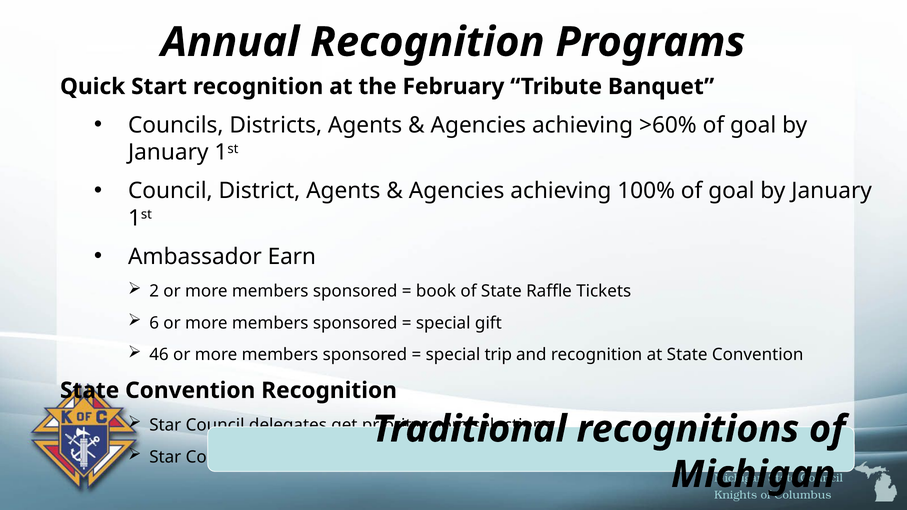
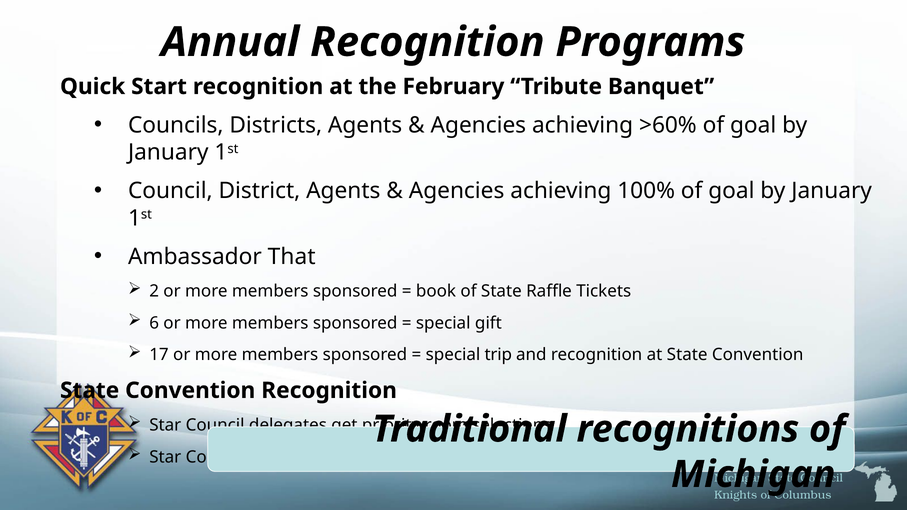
Earn: Earn -> That (292, 257)
46: 46 -> 17 (159, 355)
